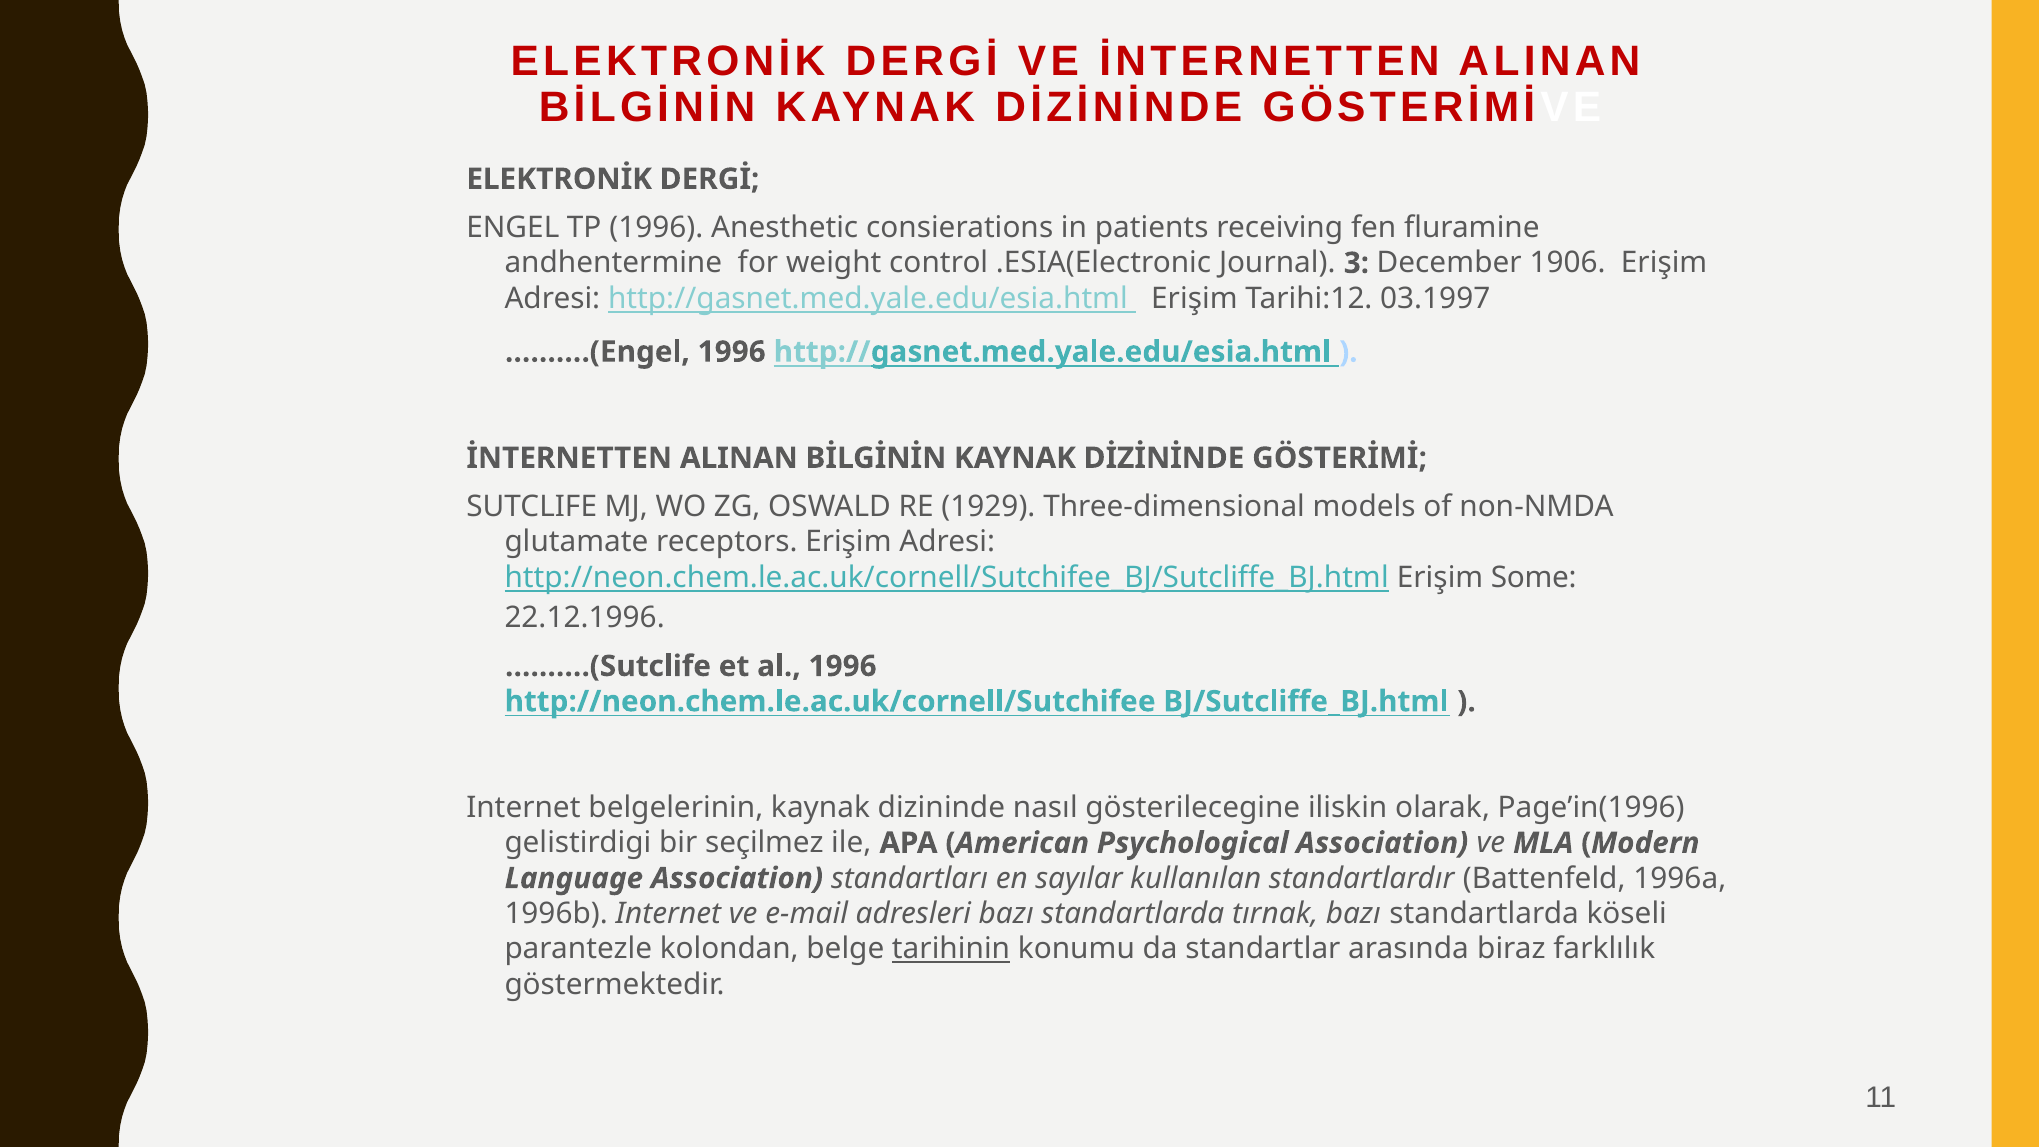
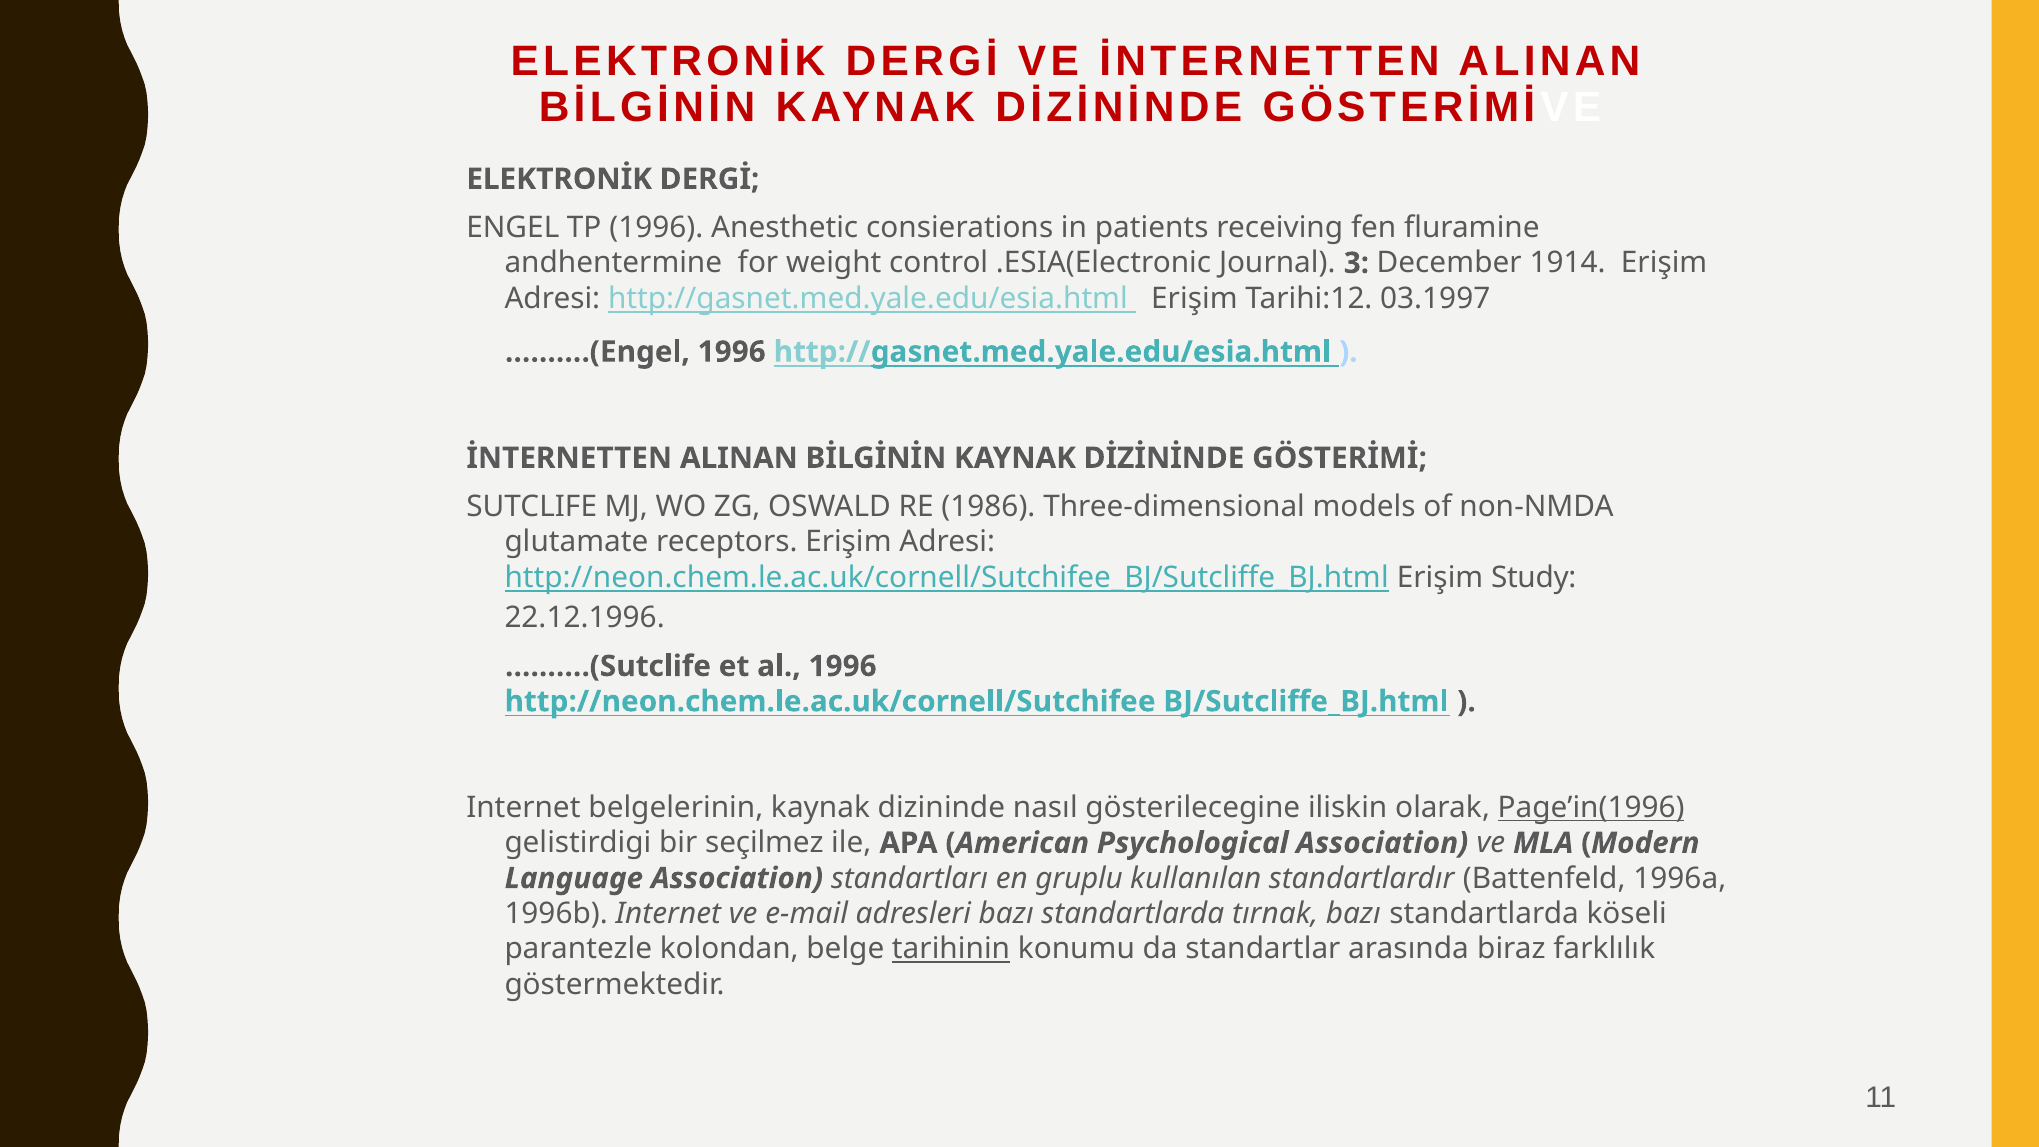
1906: 1906 -> 1914 (1568, 263)
1929: 1929 -> 1986 (988, 507)
Some: Some -> Study (1534, 577)
Page’in(1996 underline: none -> present (1591, 808)
sayılar: sayılar -> gruplu (1079, 878)
